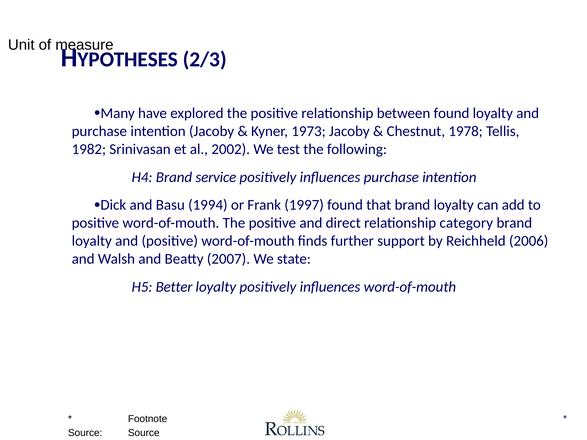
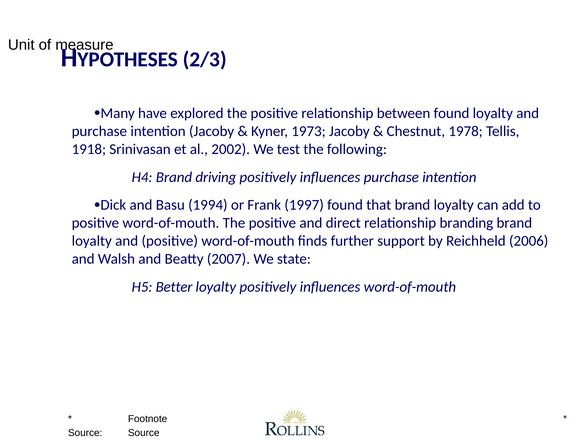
1982: 1982 -> 1918 (89, 149)
service: service -> driving (216, 177)
category: category -> branding (466, 223)
